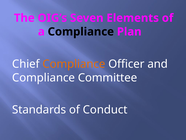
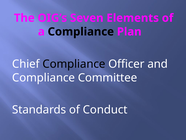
Compliance colour: orange -> black (74, 64)
